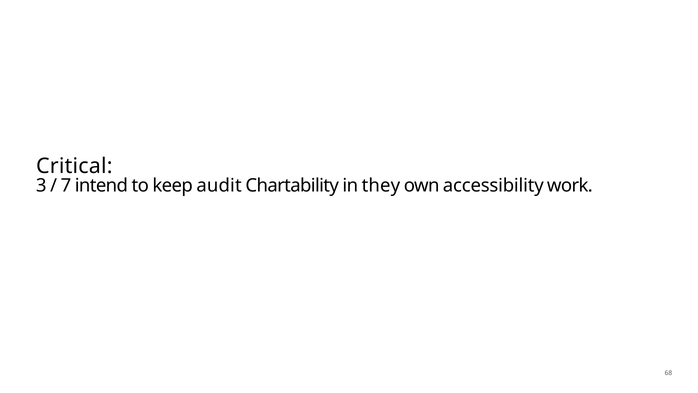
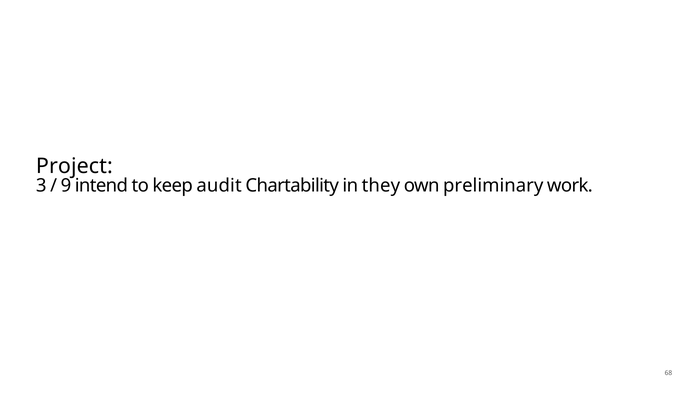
Critical: Critical -> Project (74, 166)
7: 7 -> 9 (66, 185)
accessibility: accessibility -> preliminary (493, 185)
